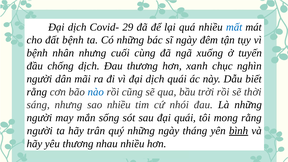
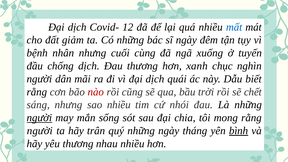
29: 29 -> 12 (128, 27)
đất bệnh: bệnh -> giảm (73, 40)
nào colour: blue -> red (96, 92)
thời: thời -> chết (253, 92)
người underline: none -> present (39, 118)
đại quái: quái -> chia (185, 118)
